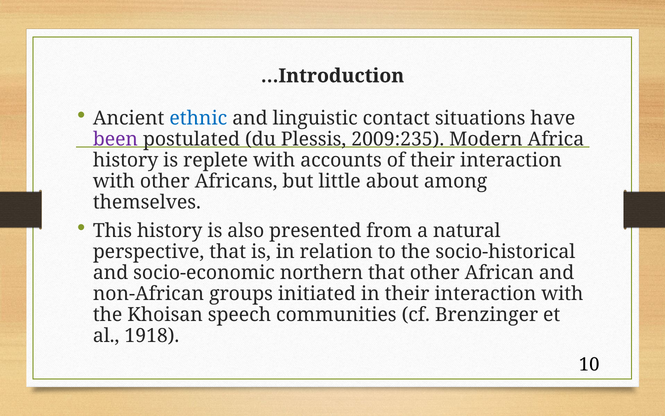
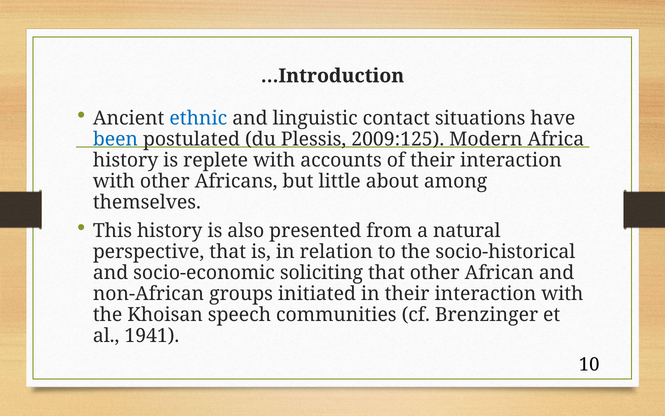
been colour: purple -> blue (115, 139)
2009:235: 2009:235 -> 2009:125 (398, 139)
northern: northern -> soliciting (321, 273)
1918: 1918 -> 1941 (152, 335)
